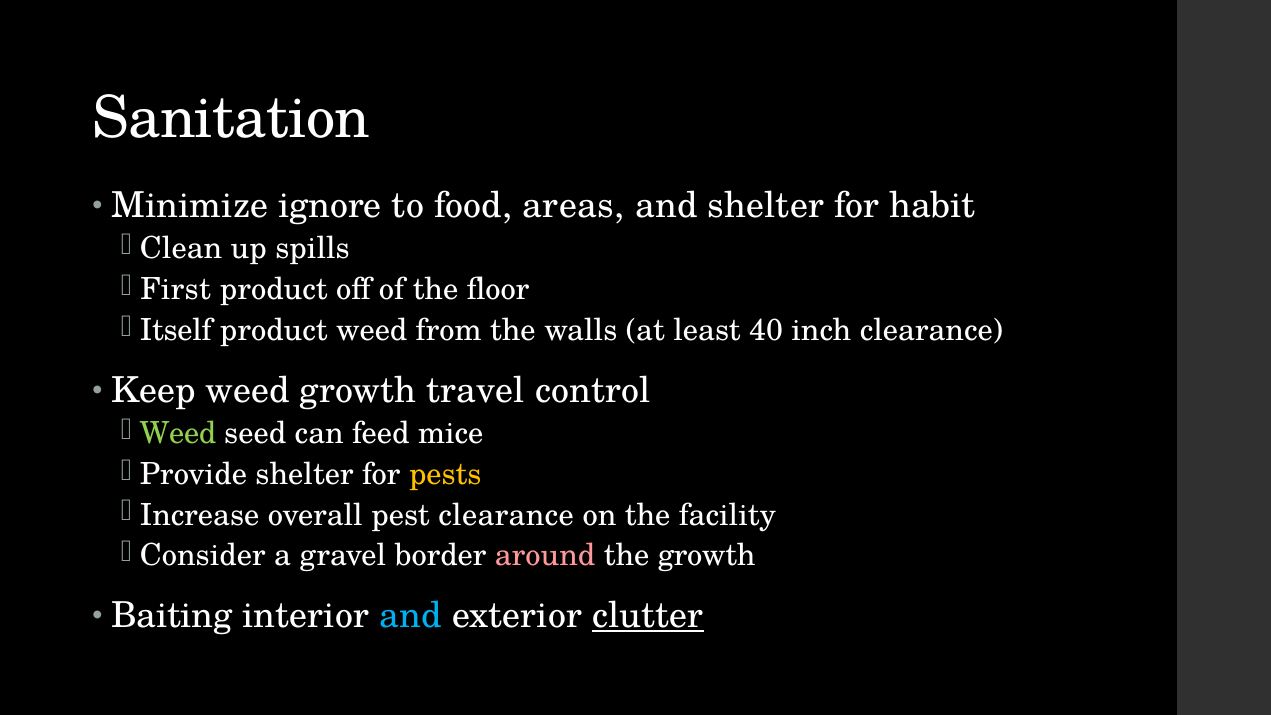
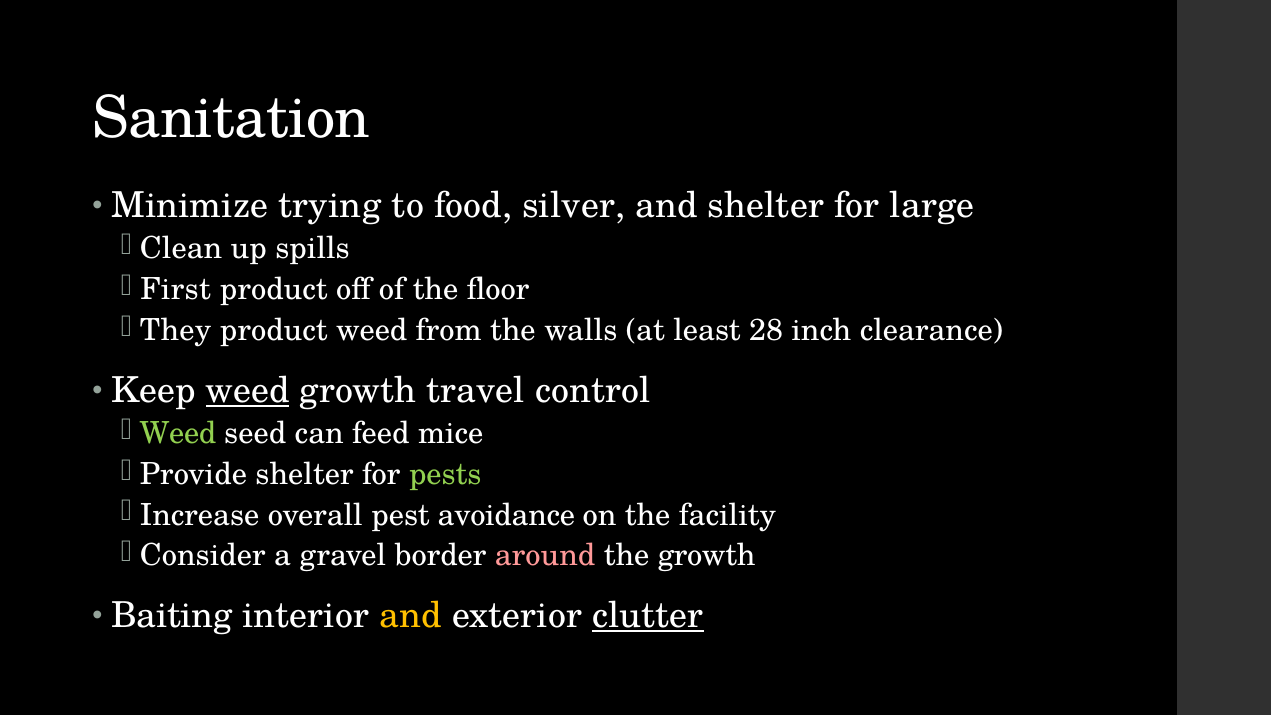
ignore: ignore -> trying (330, 206)
areas: areas -> silver (574, 206)
habit: habit -> large (932, 206)
Itself: Itself -> They (176, 331)
40: 40 -> 28 (766, 331)
weed underline: none -> present (248, 391)
pests colour: yellow -> light green (445, 474)
pest clearance: clearance -> avoidance (506, 515)
and colour: light blue -> yellow (411, 616)
